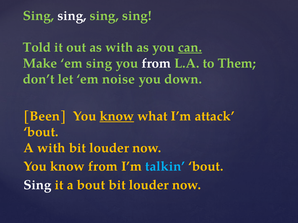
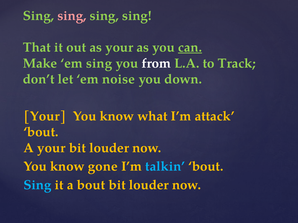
sing colour: white -> pink (72, 16)
Told: Told -> That (37, 48)
as with: with -> your (119, 48)
Them: Them -> Track (237, 63)
Been: Been -> Your (45, 116)
know underline: present -> none (117, 116)
A with: with -> your (51, 148)
know from: from -> gone (103, 167)
Sing colour: white -> light blue (37, 185)
